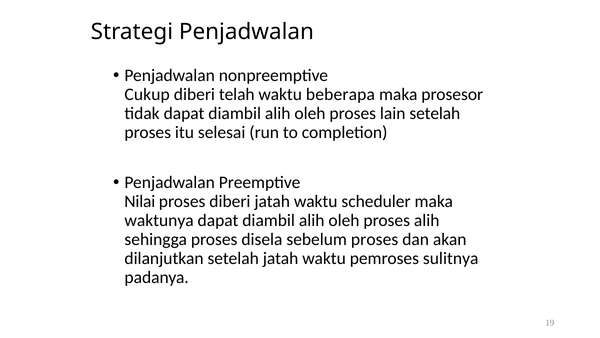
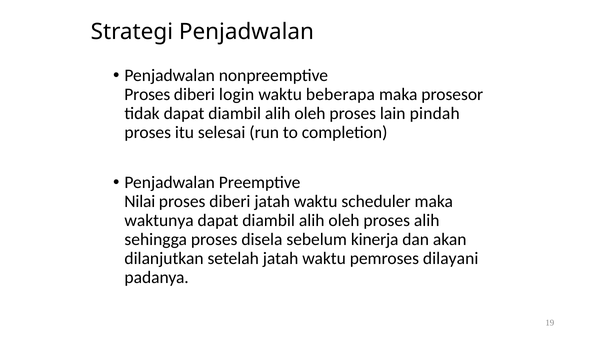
Cukup: Cukup -> Proses (147, 94)
telah: telah -> login (237, 94)
lain setelah: setelah -> pindah (435, 113)
sebelum proses: proses -> kinerja (375, 239)
sulitnya: sulitnya -> dilayani (451, 258)
